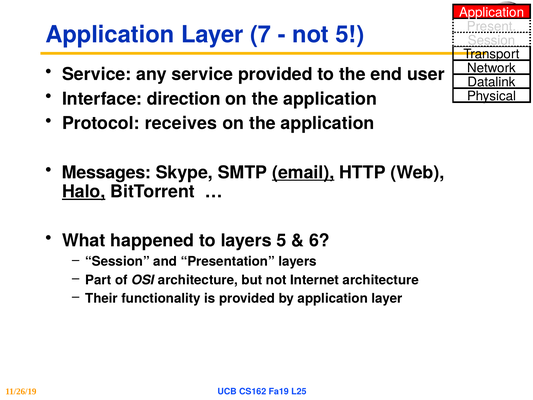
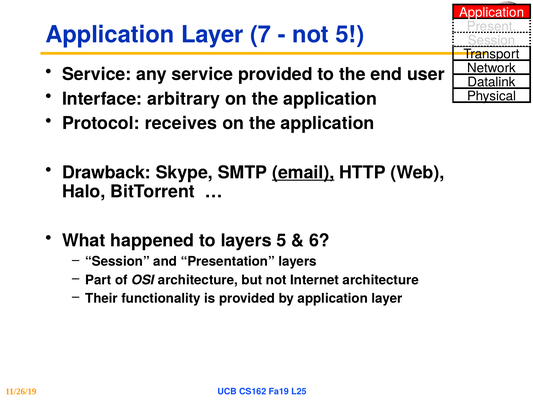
direction: direction -> arbitrary (184, 99)
Messages: Messages -> Drawback (106, 172)
Halo underline: present -> none (84, 192)
